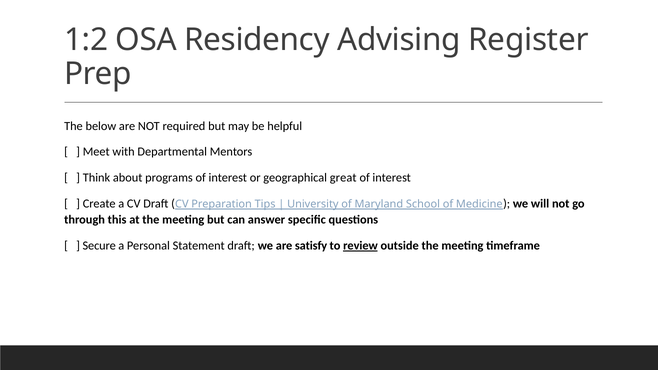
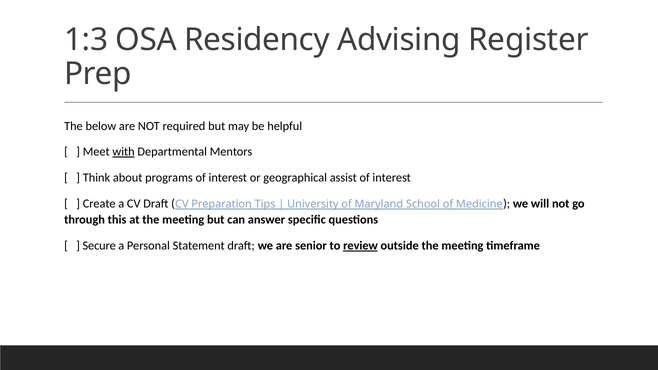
1:2: 1:2 -> 1:3 (86, 40)
with underline: none -> present (124, 152)
great: great -> assist (343, 178)
satisfy: satisfy -> senior (311, 246)
